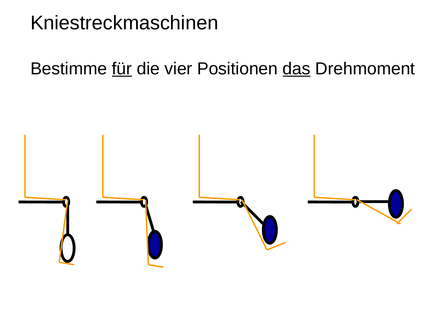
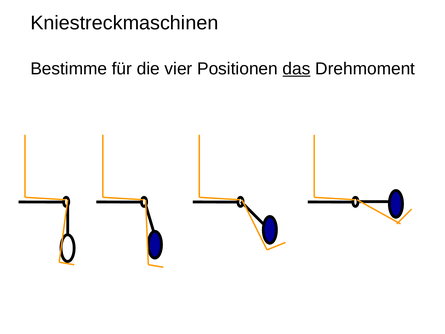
für underline: present -> none (122, 69)
